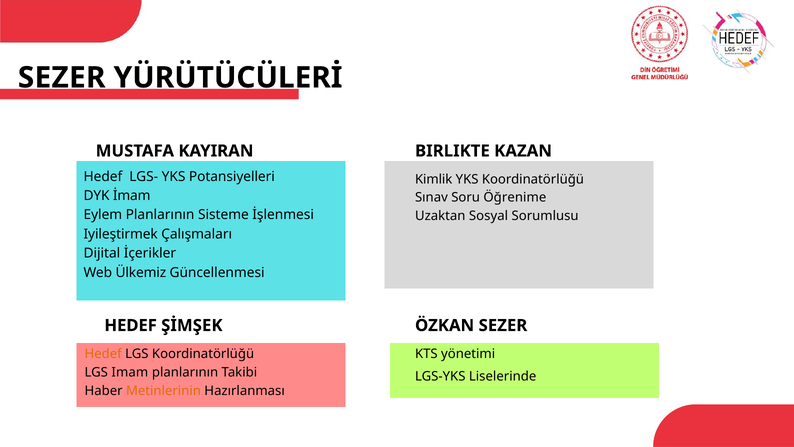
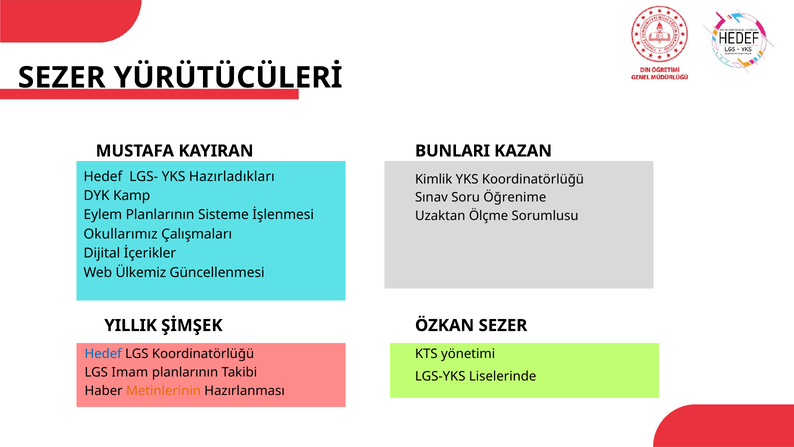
BIRLIKTE: BIRLIKTE -> BUNLARI (453, 151)
Potansiyelleri: Potansiyelleri -> Hazırladıkları (232, 176)
İmam: İmam -> Kamp (132, 196)
Sosyal: Sosyal -> Ölçme (489, 216)
Iyileştirmek: Iyileştirmek -> Okullarımız (121, 234)
HEDEF: HEDEF -> YILLIK (131, 325)
Hedef colour: orange -> blue (103, 354)
